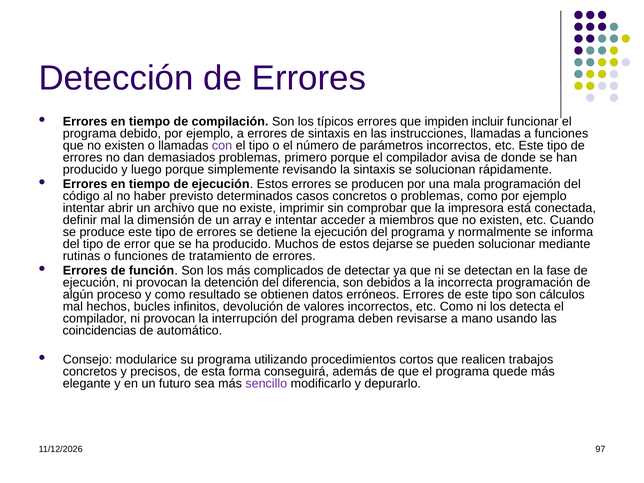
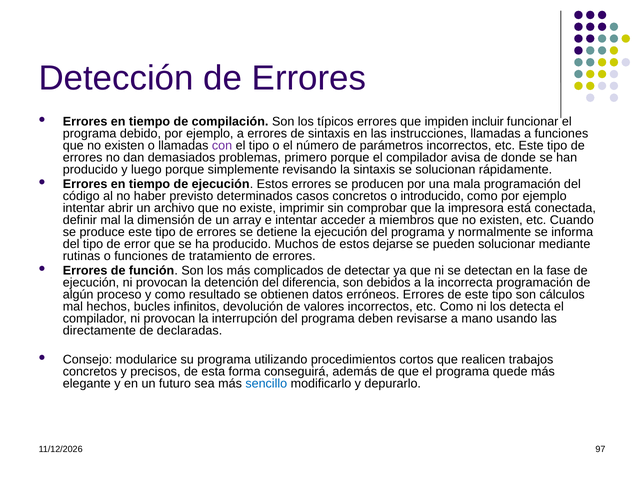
o problemas: problemas -> introducido (432, 196)
coincidencias: coincidencias -> directamente (99, 331)
automático: automático -> declaradas (190, 331)
sencillo colour: purple -> blue (266, 384)
